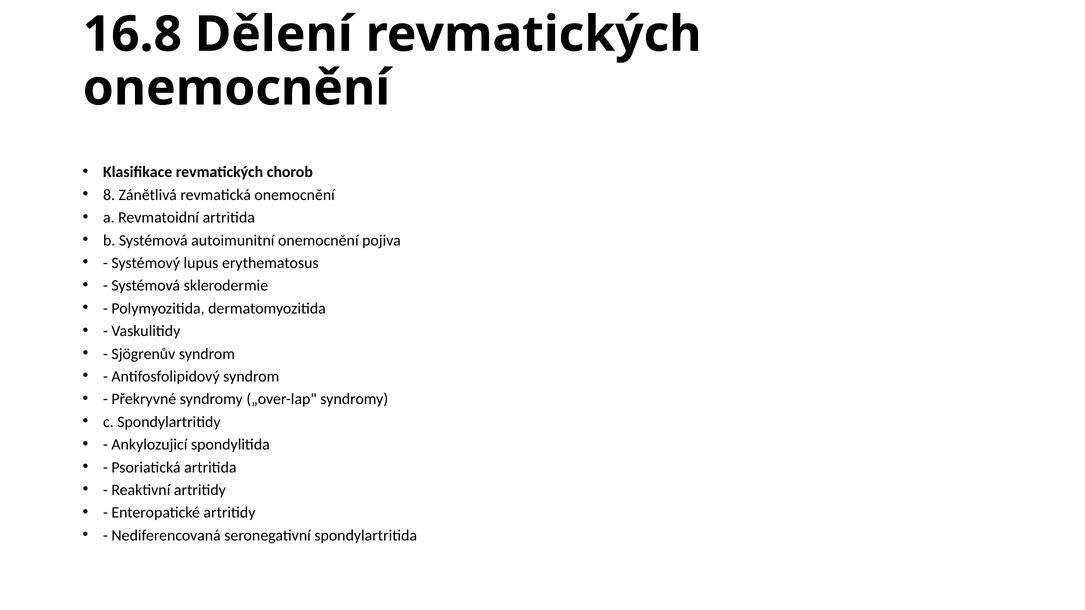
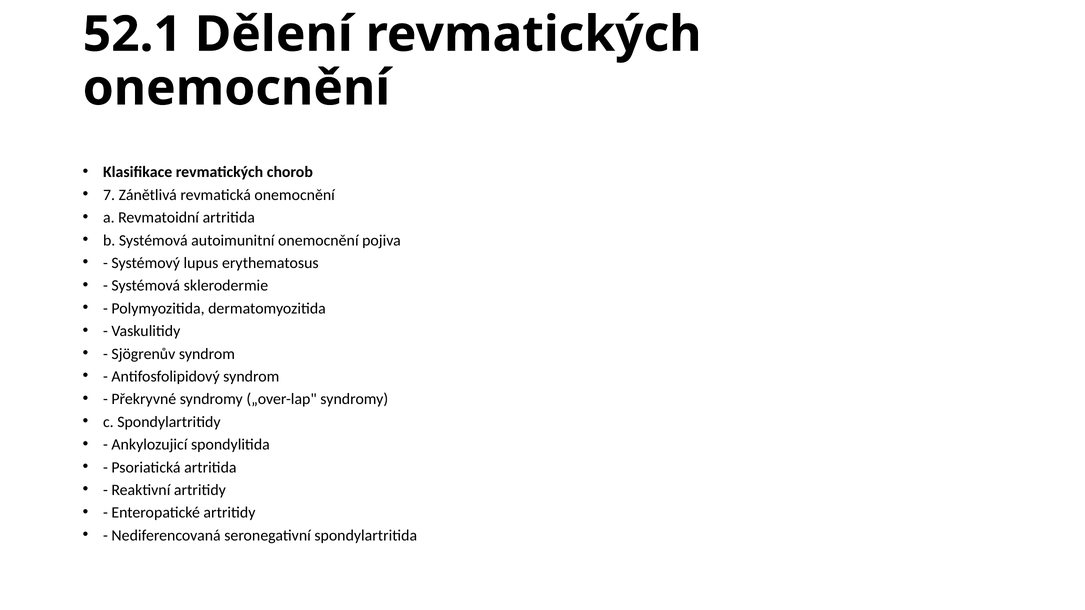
16.8: 16.8 -> 52.1 (132, 34)
8: 8 -> 7 (109, 195)
